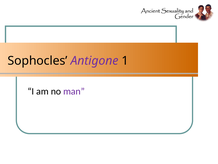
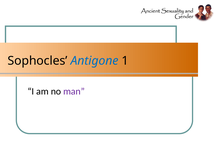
Antigone colour: purple -> blue (95, 60)
